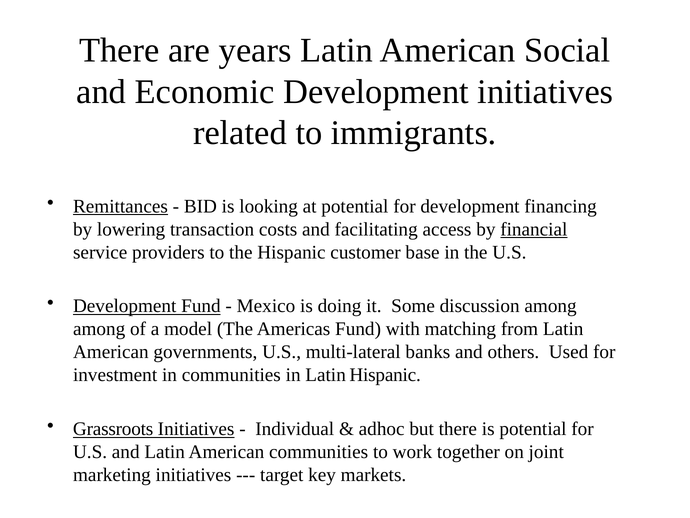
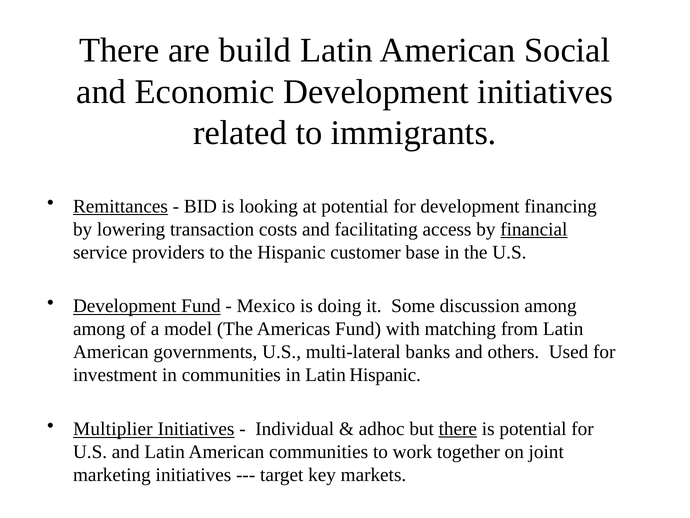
years: years -> build (255, 50)
Grassroots: Grassroots -> Multiplier (113, 428)
there underline: none -> present (458, 428)
